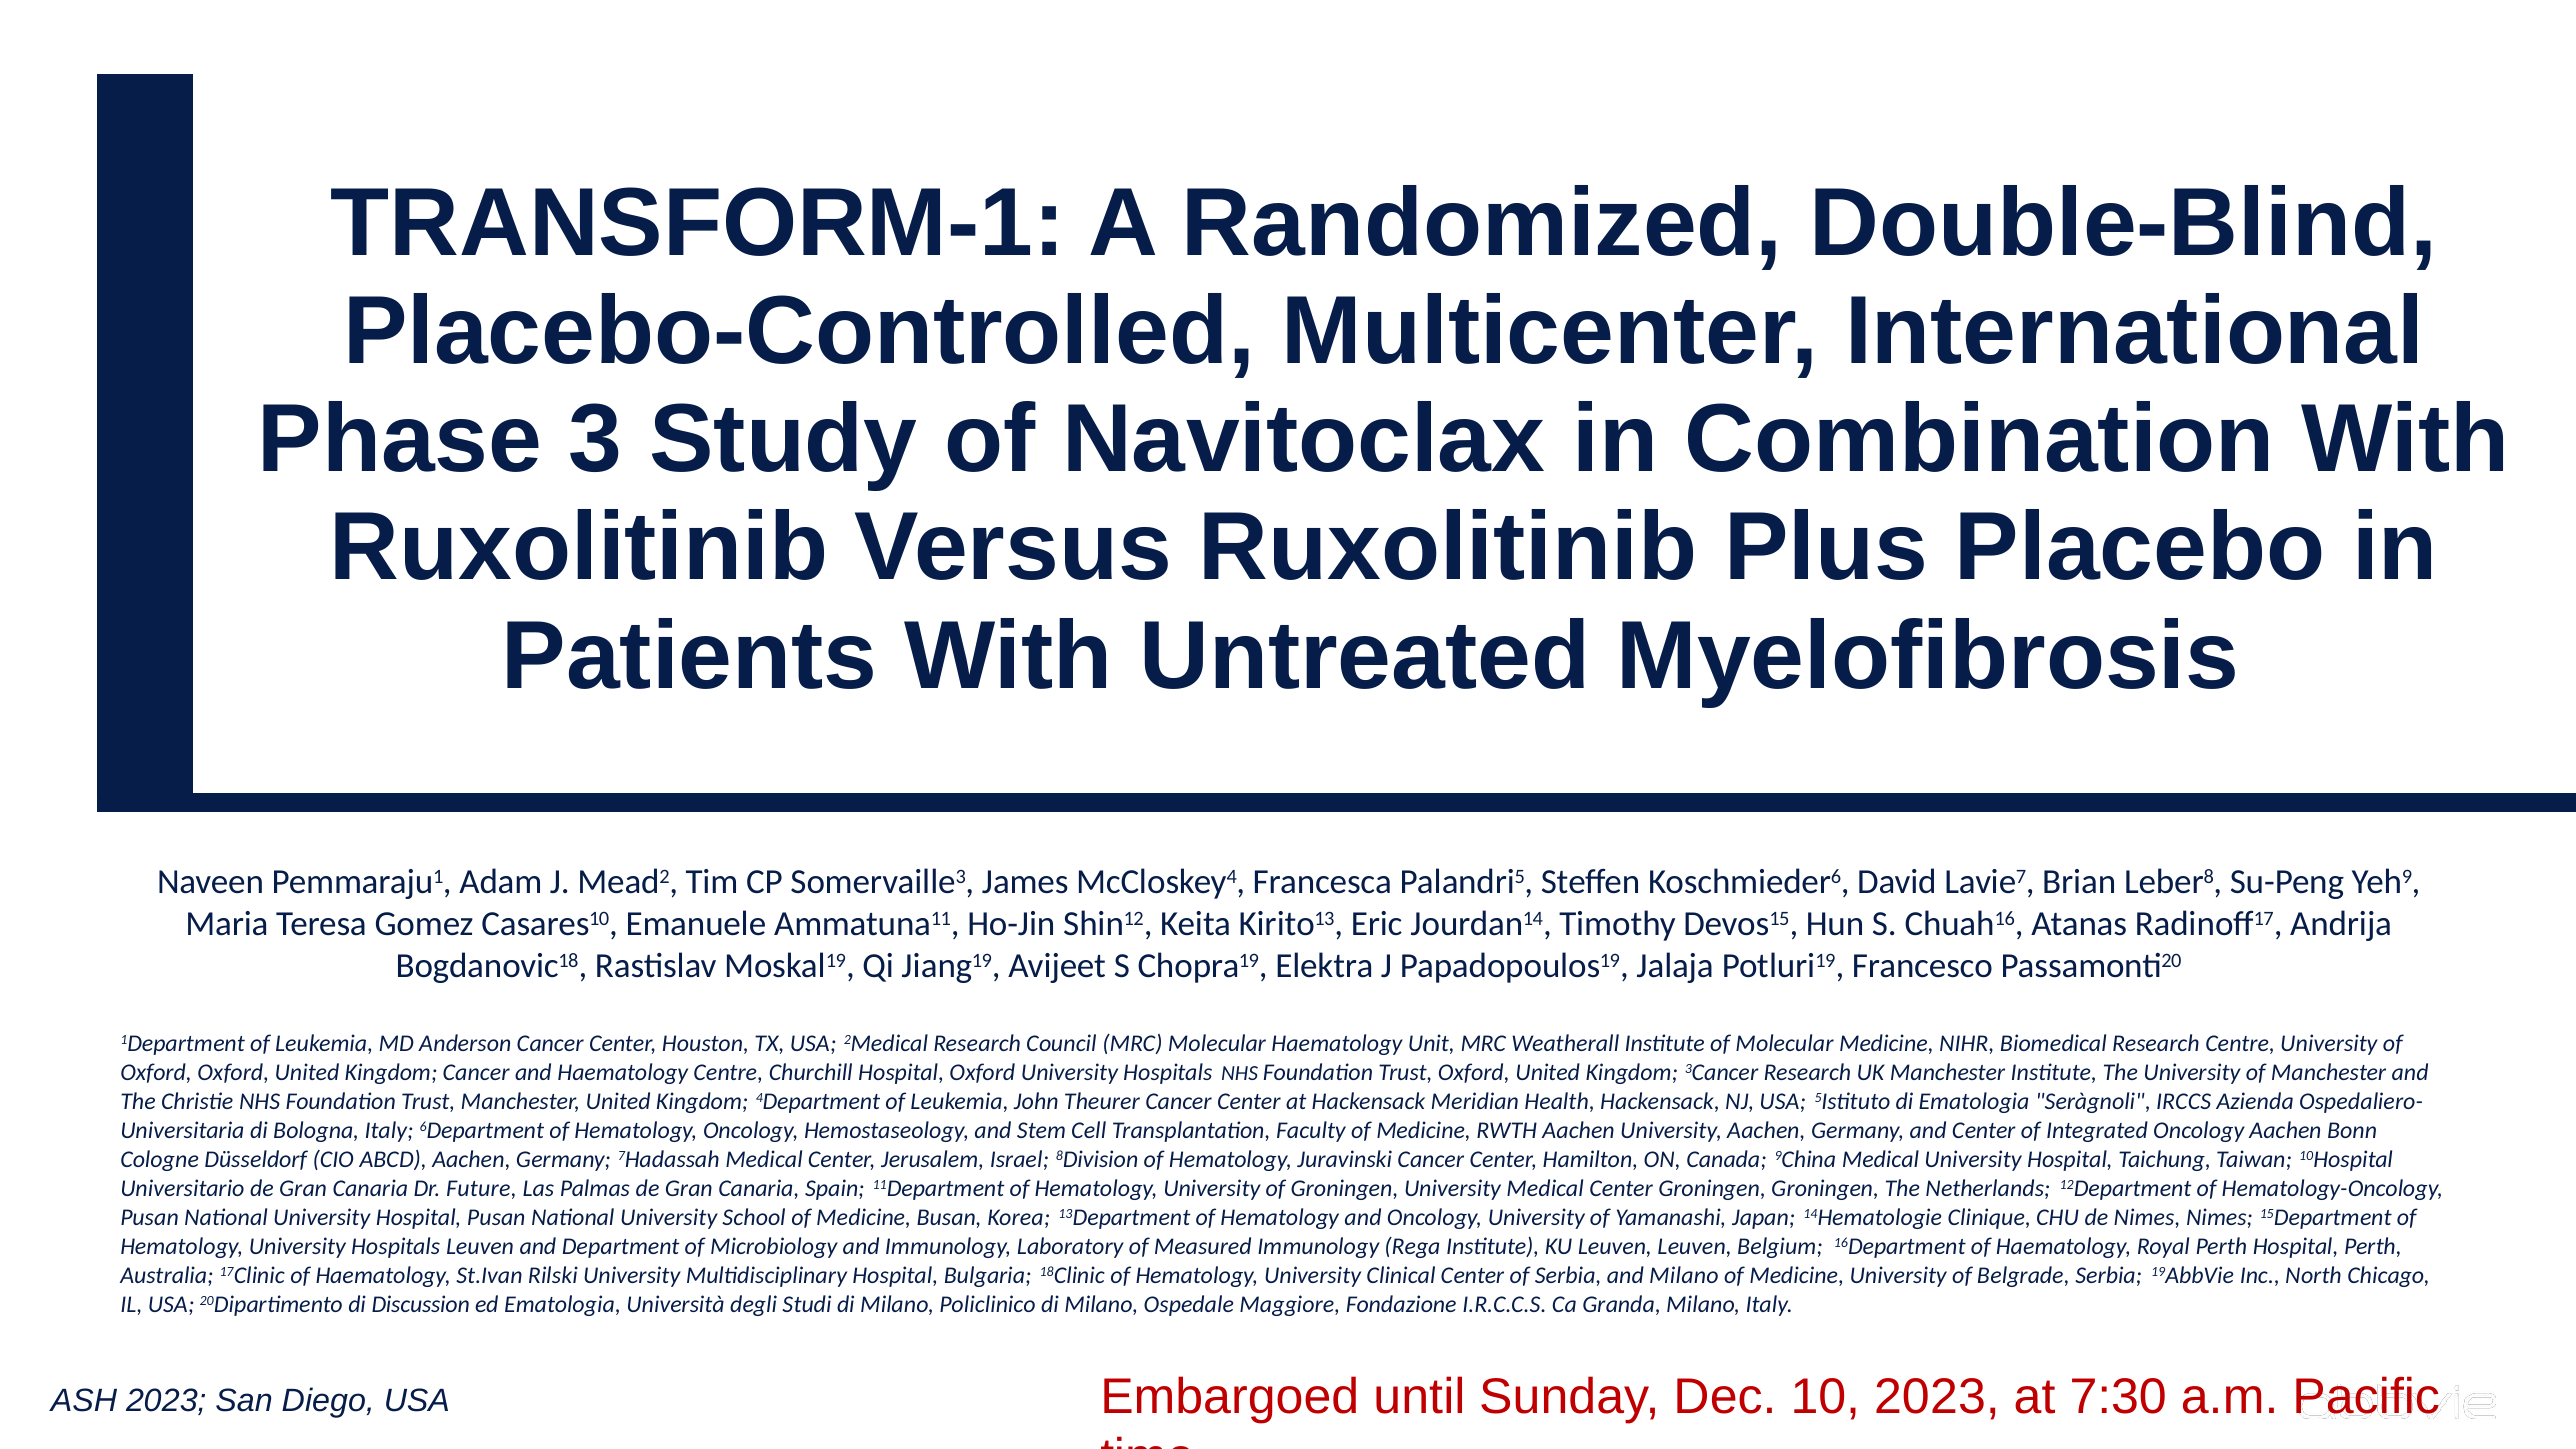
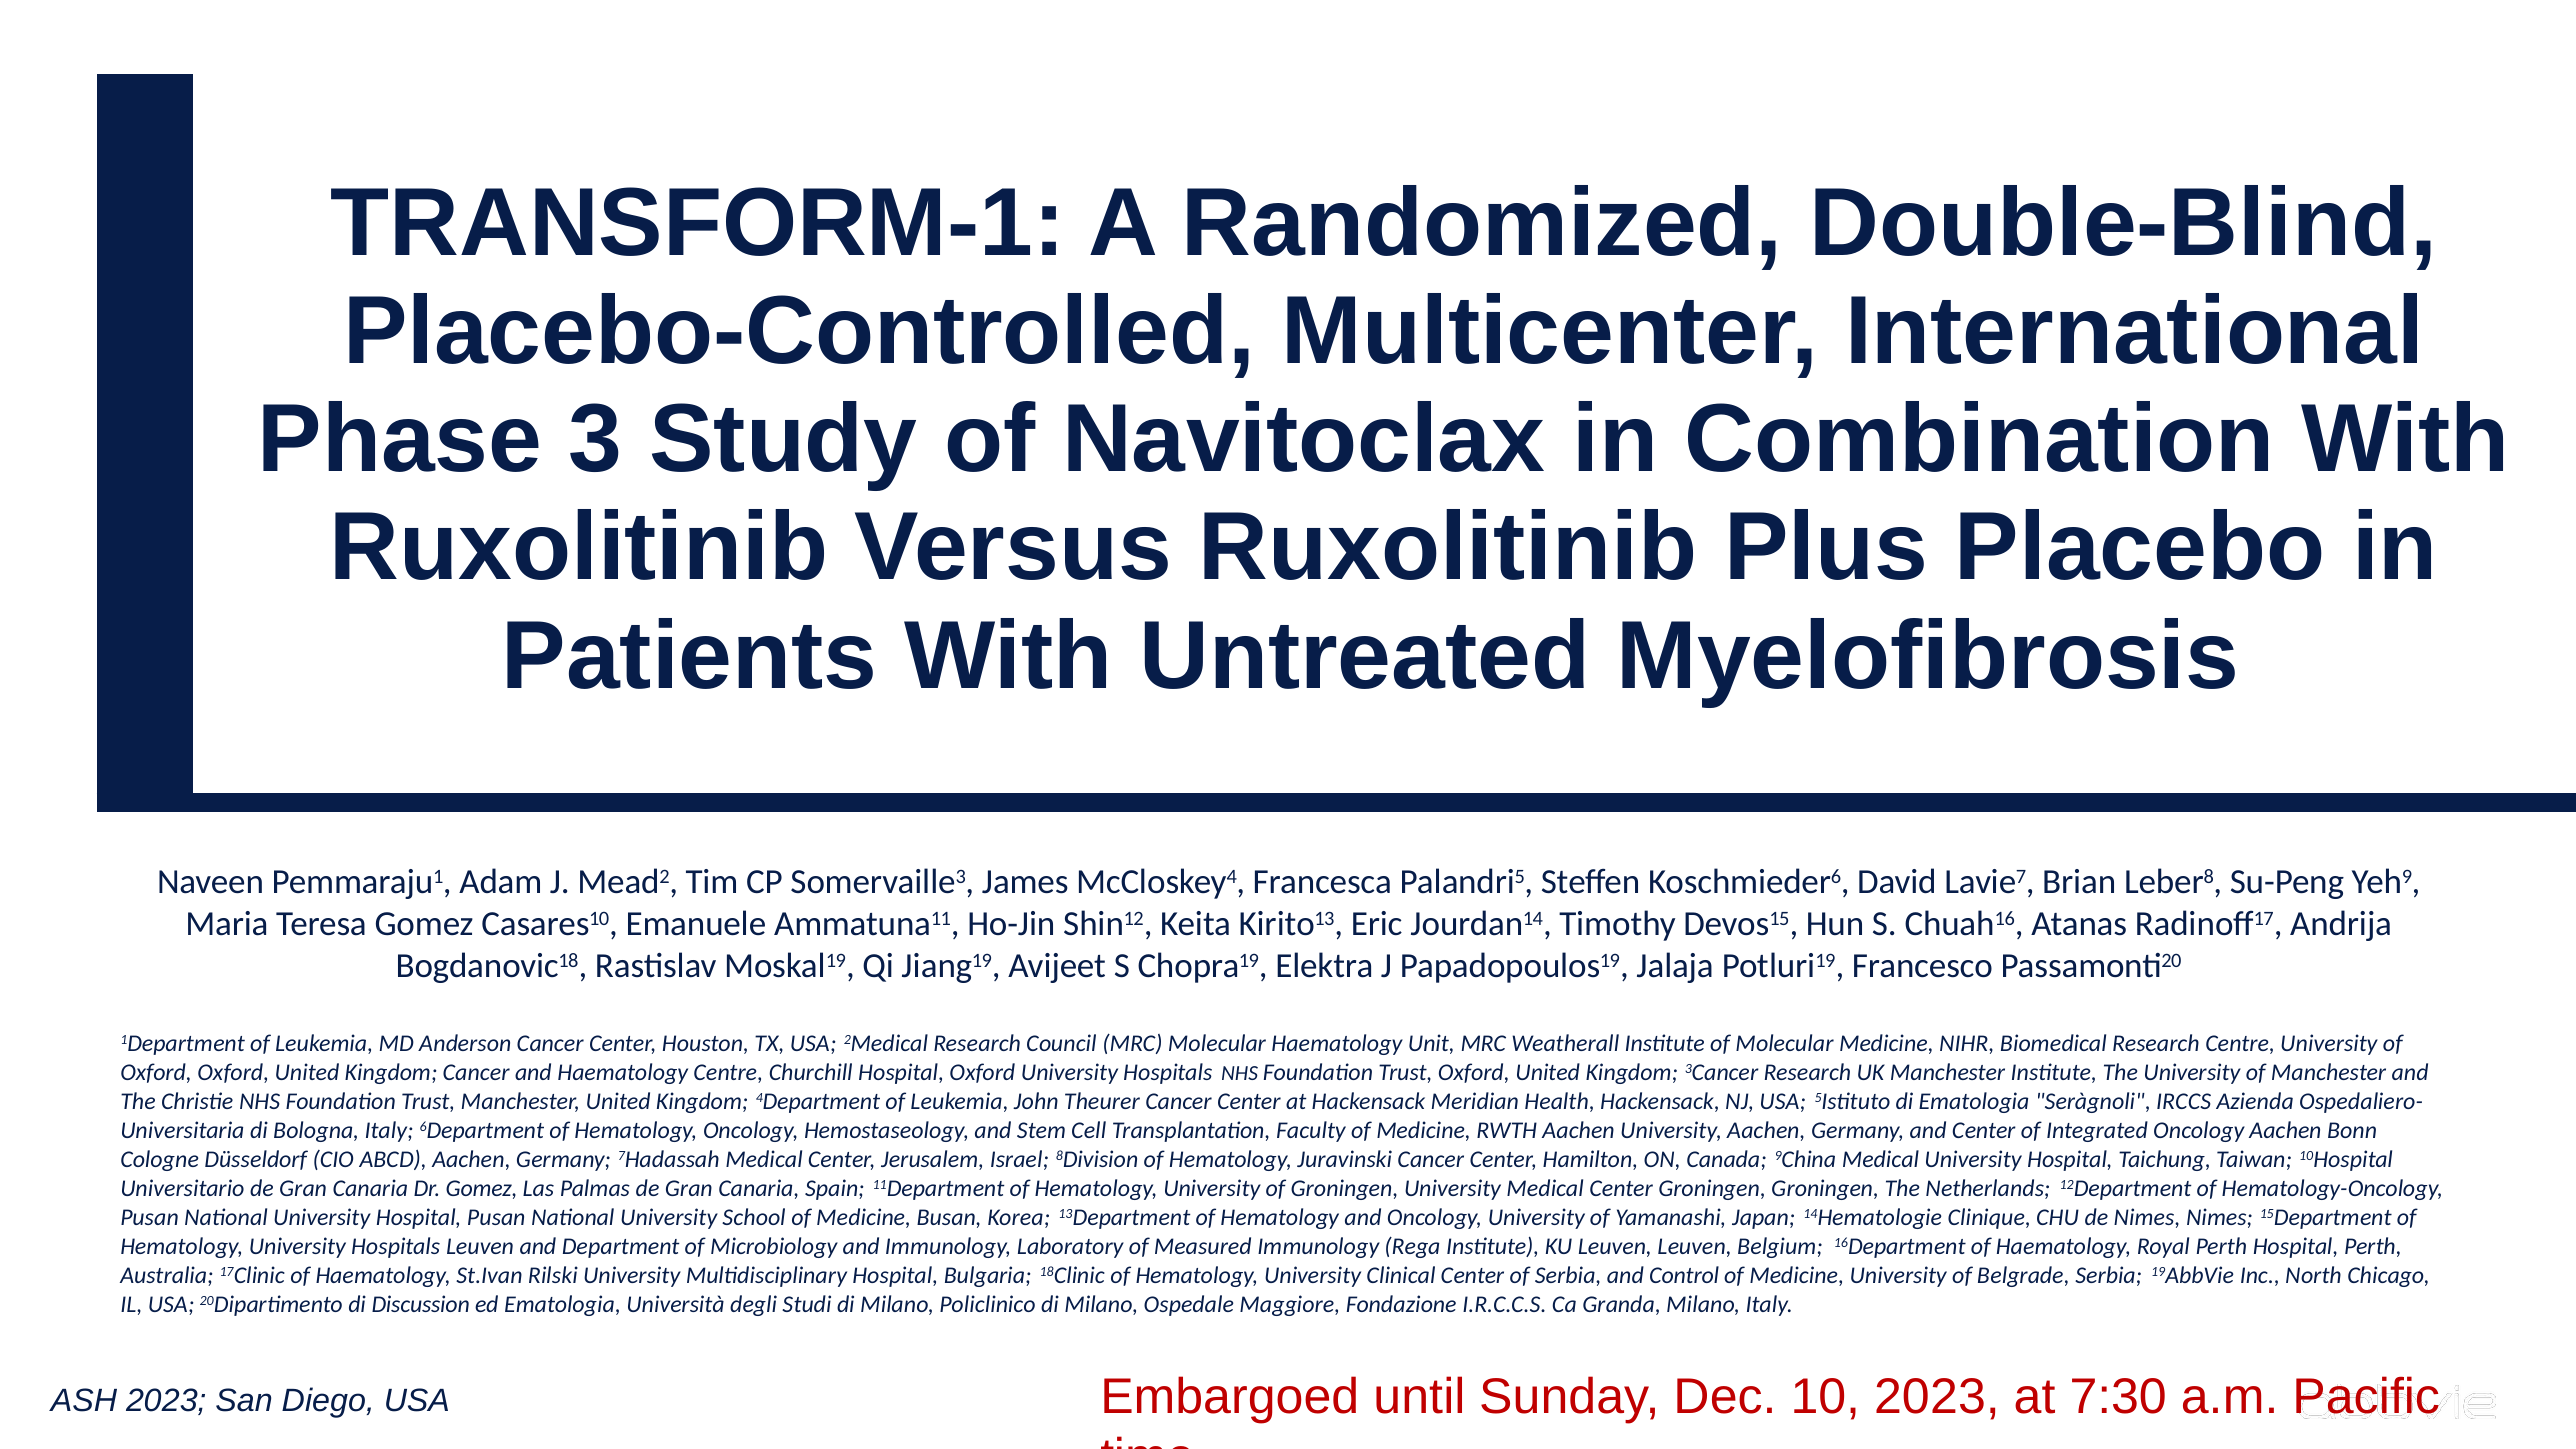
Dr Future: Future -> Gomez (482, 1189)
and Milano: Milano -> Control (1684, 1276)
